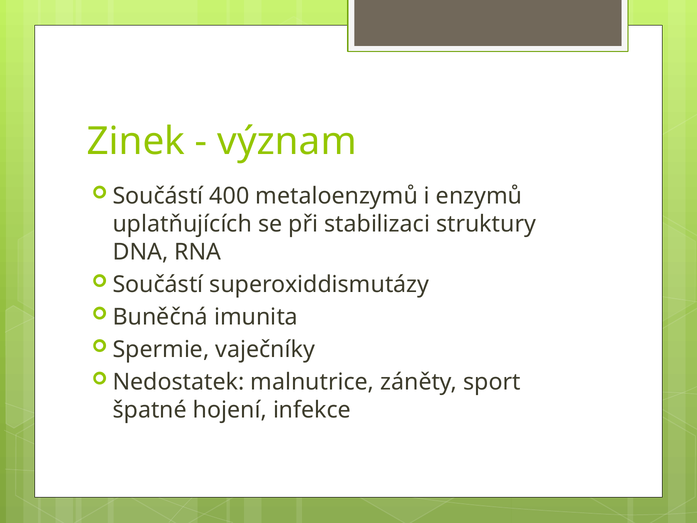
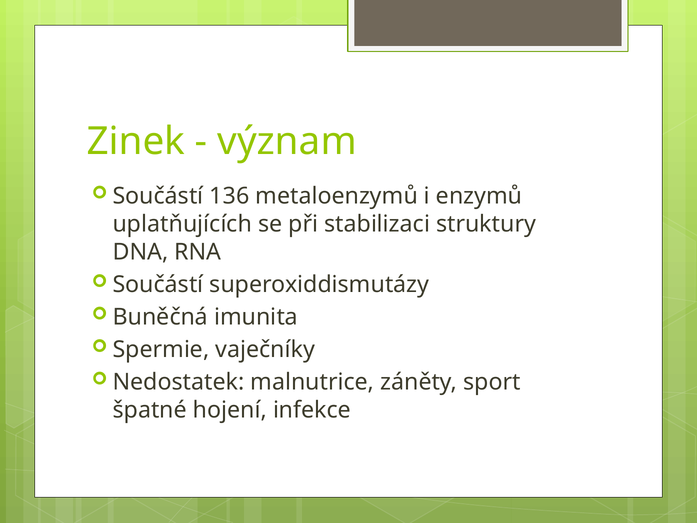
400: 400 -> 136 (229, 196)
